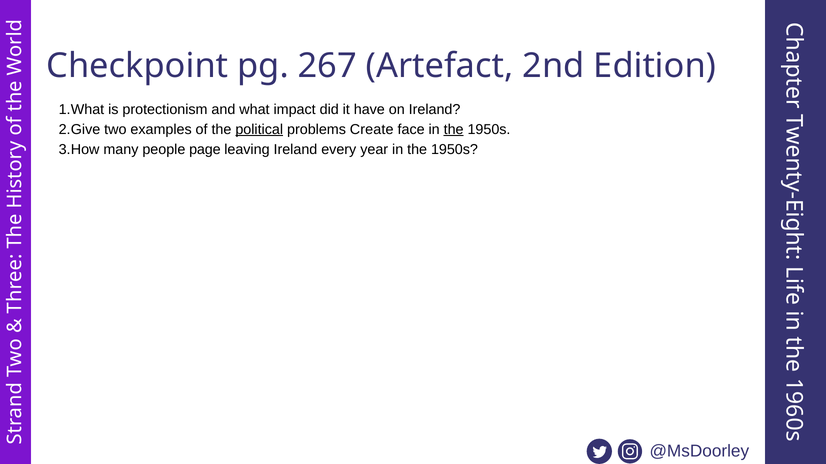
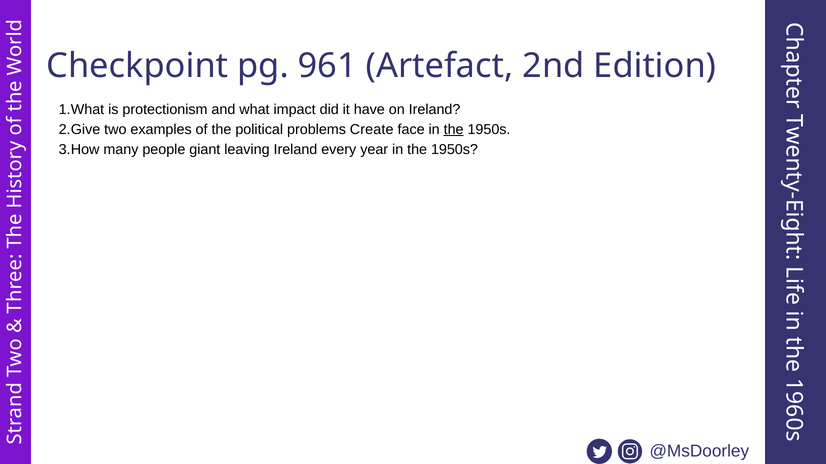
267: 267 -> 961 (327, 66)
political underline: present -> none (259, 130)
page: page -> giant (205, 150)
